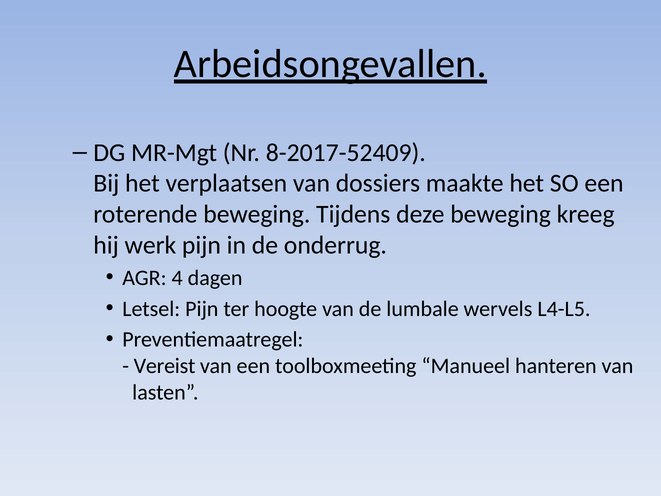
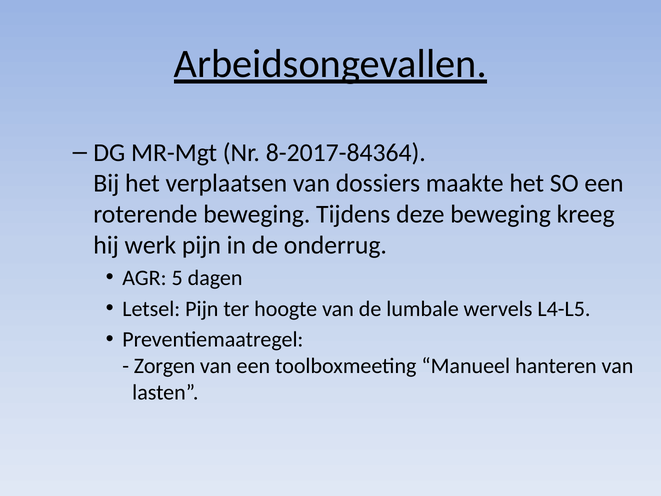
8-2017-52409: 8-2017-52409 -> 8-2017-84364 (346, 153)
4: 4 -> 5 (177, 278)
Vereist: Vereist -> Zorgen (165, 366)
